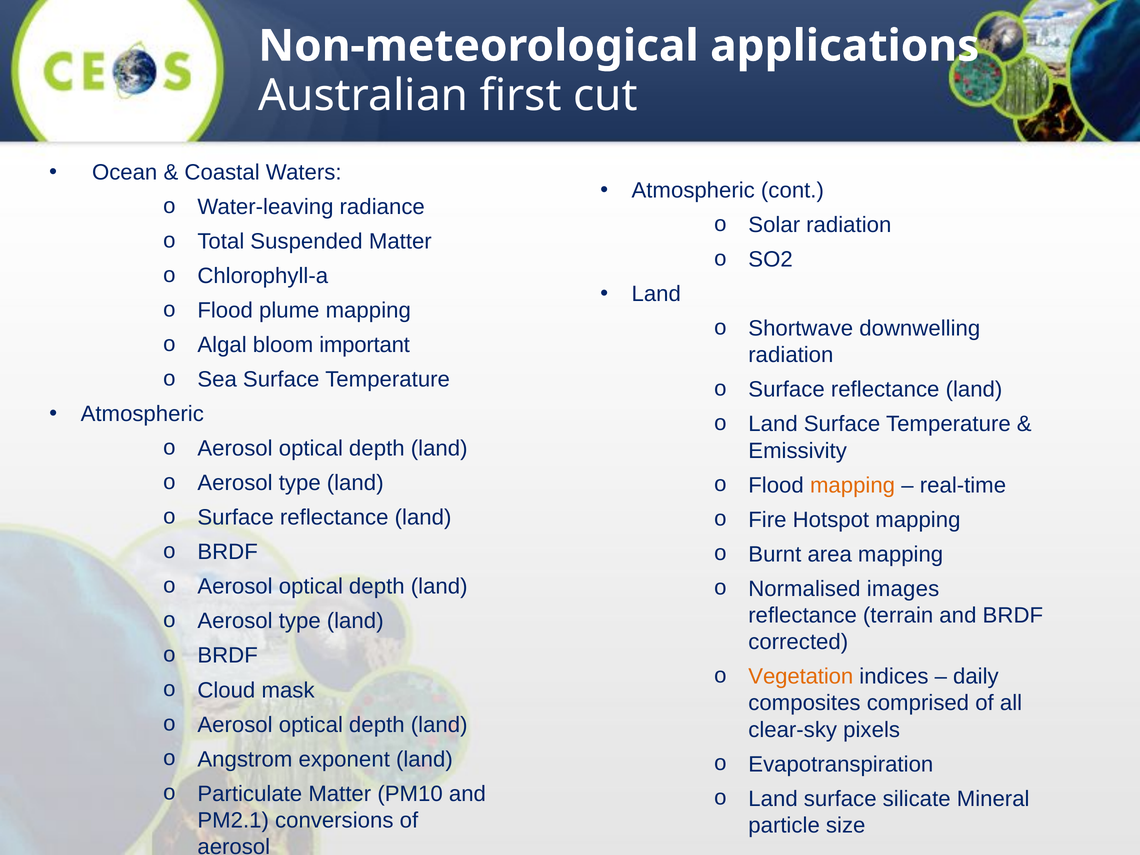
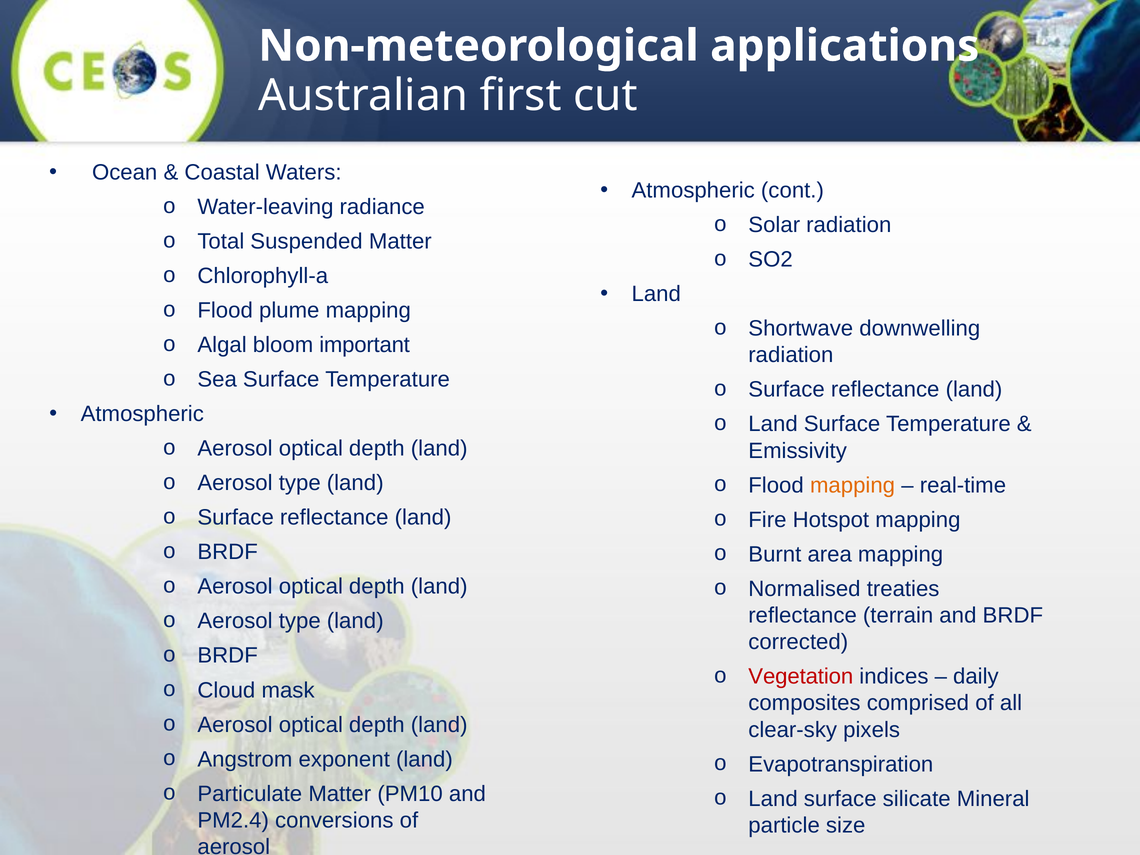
images: images -> treaties (903, 589)
Vegetation colour: orange -> red (801, 677)
PM2.1: PM2.1 -> PM2.4 (233, 820)
